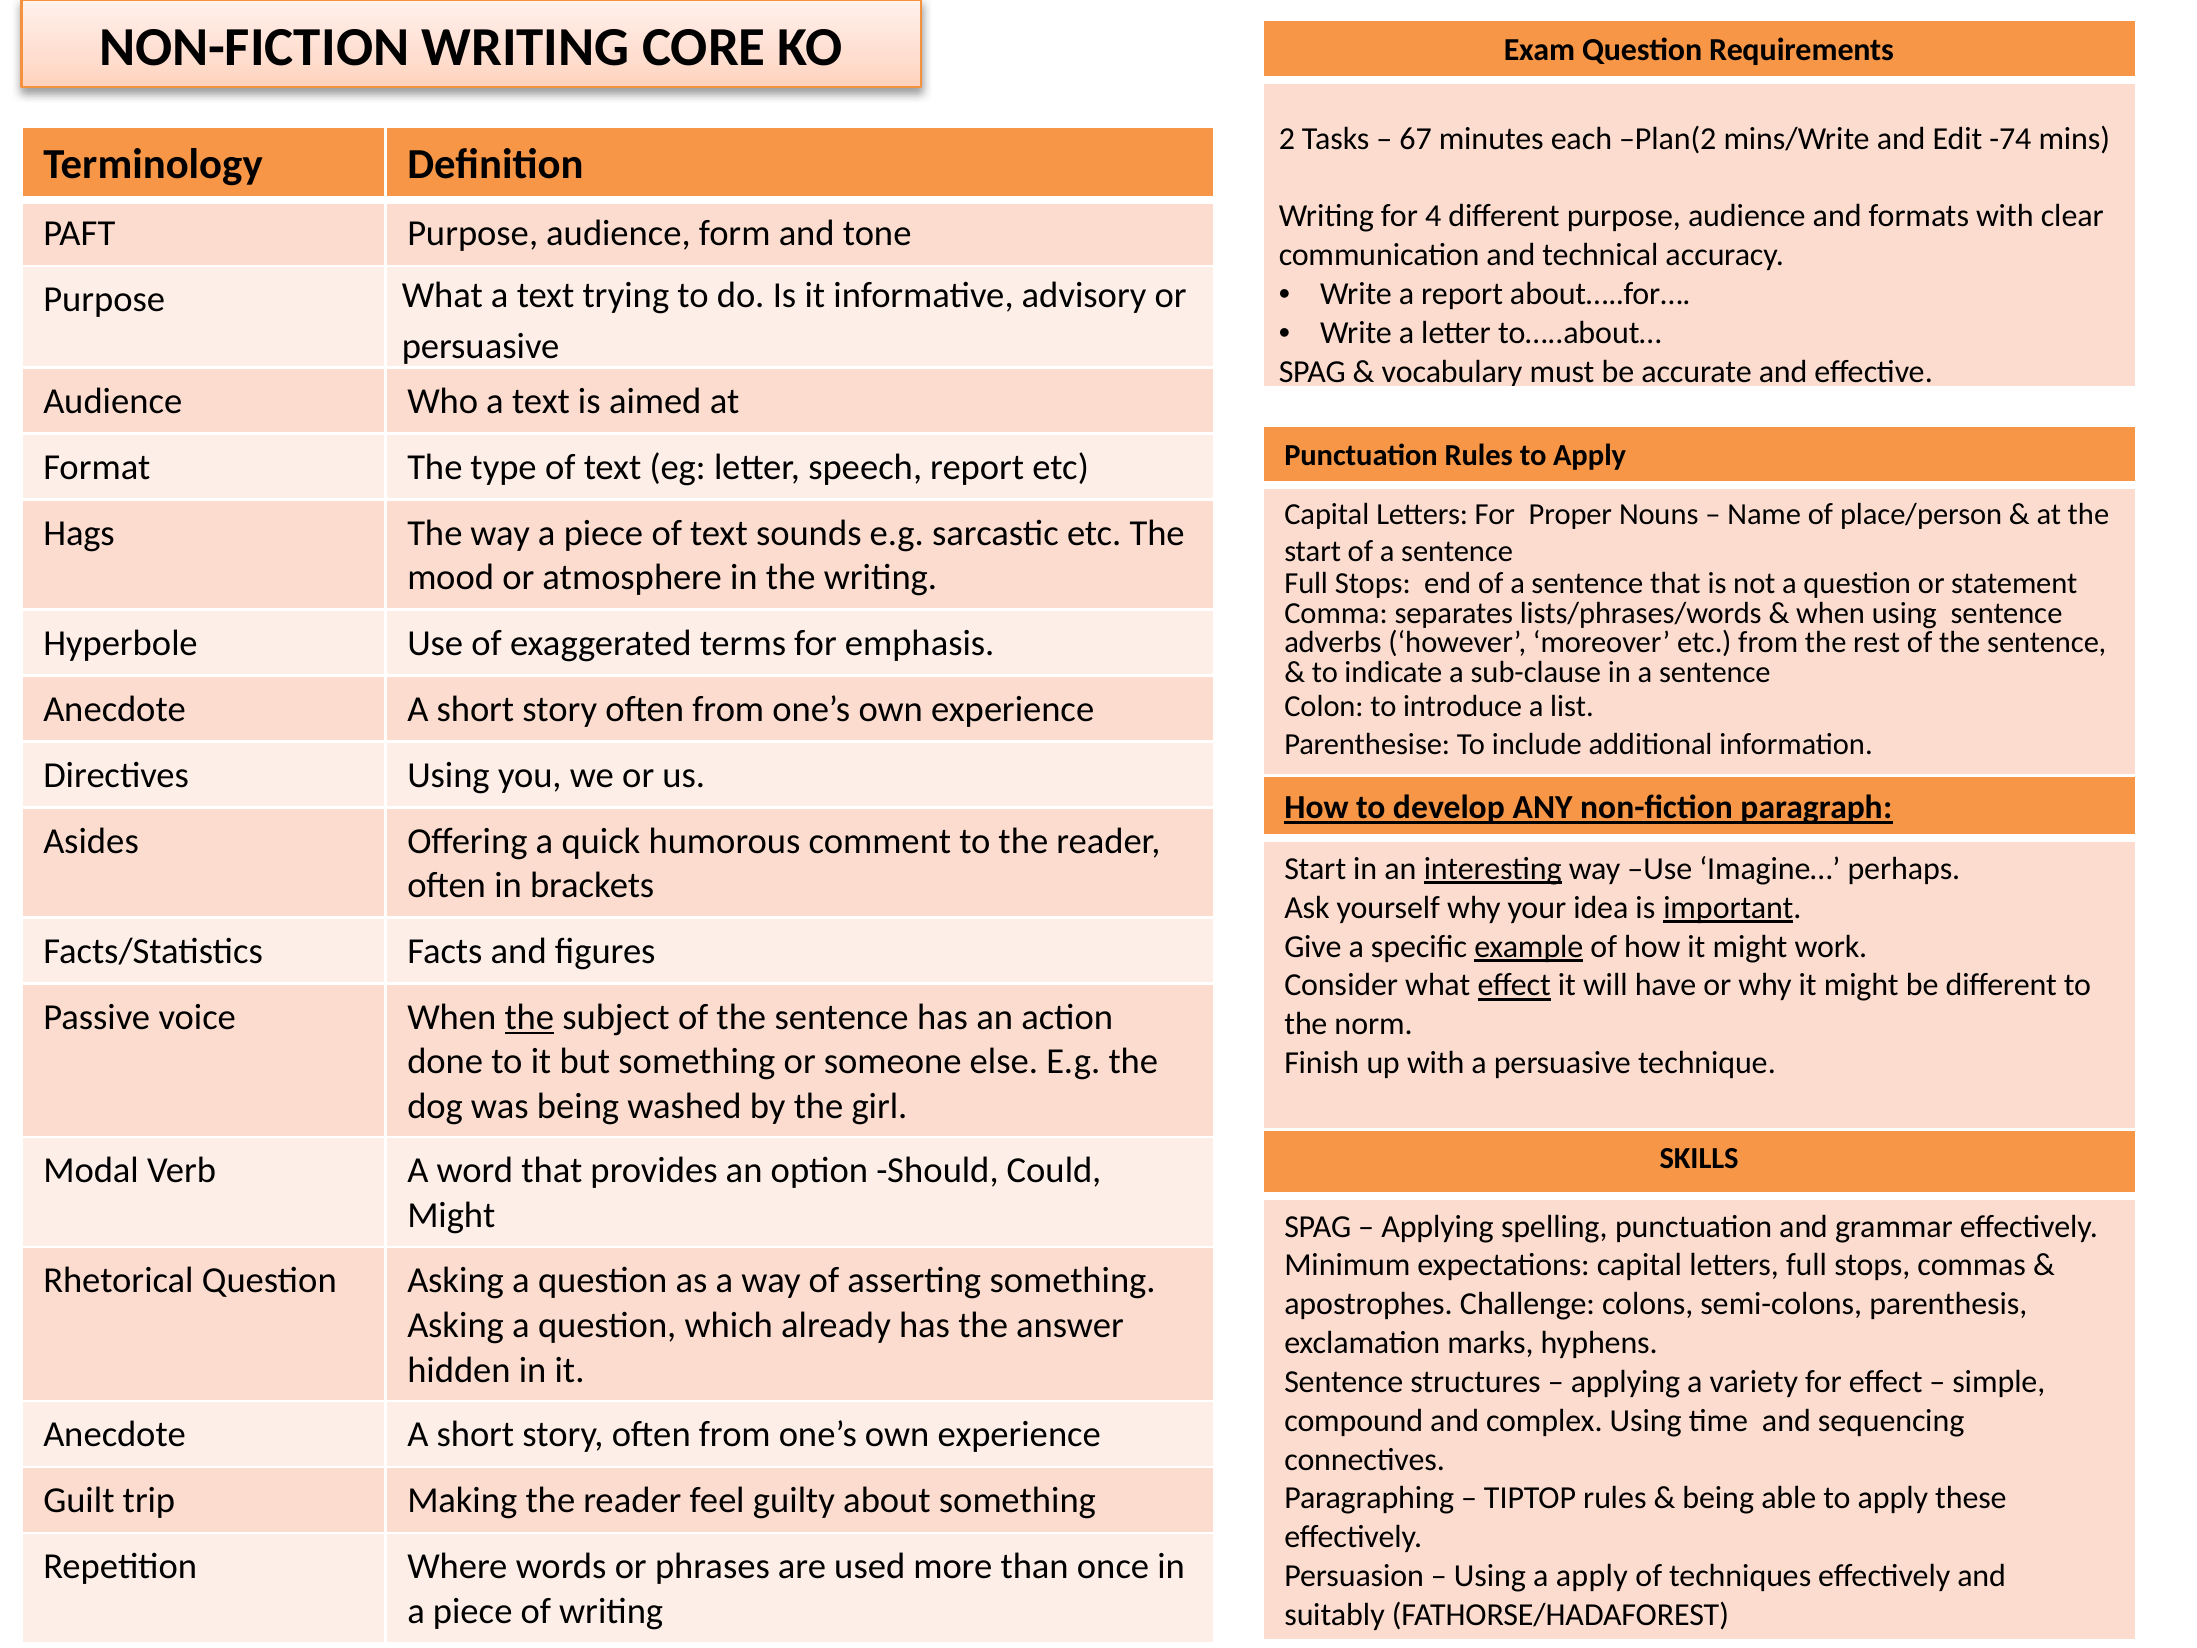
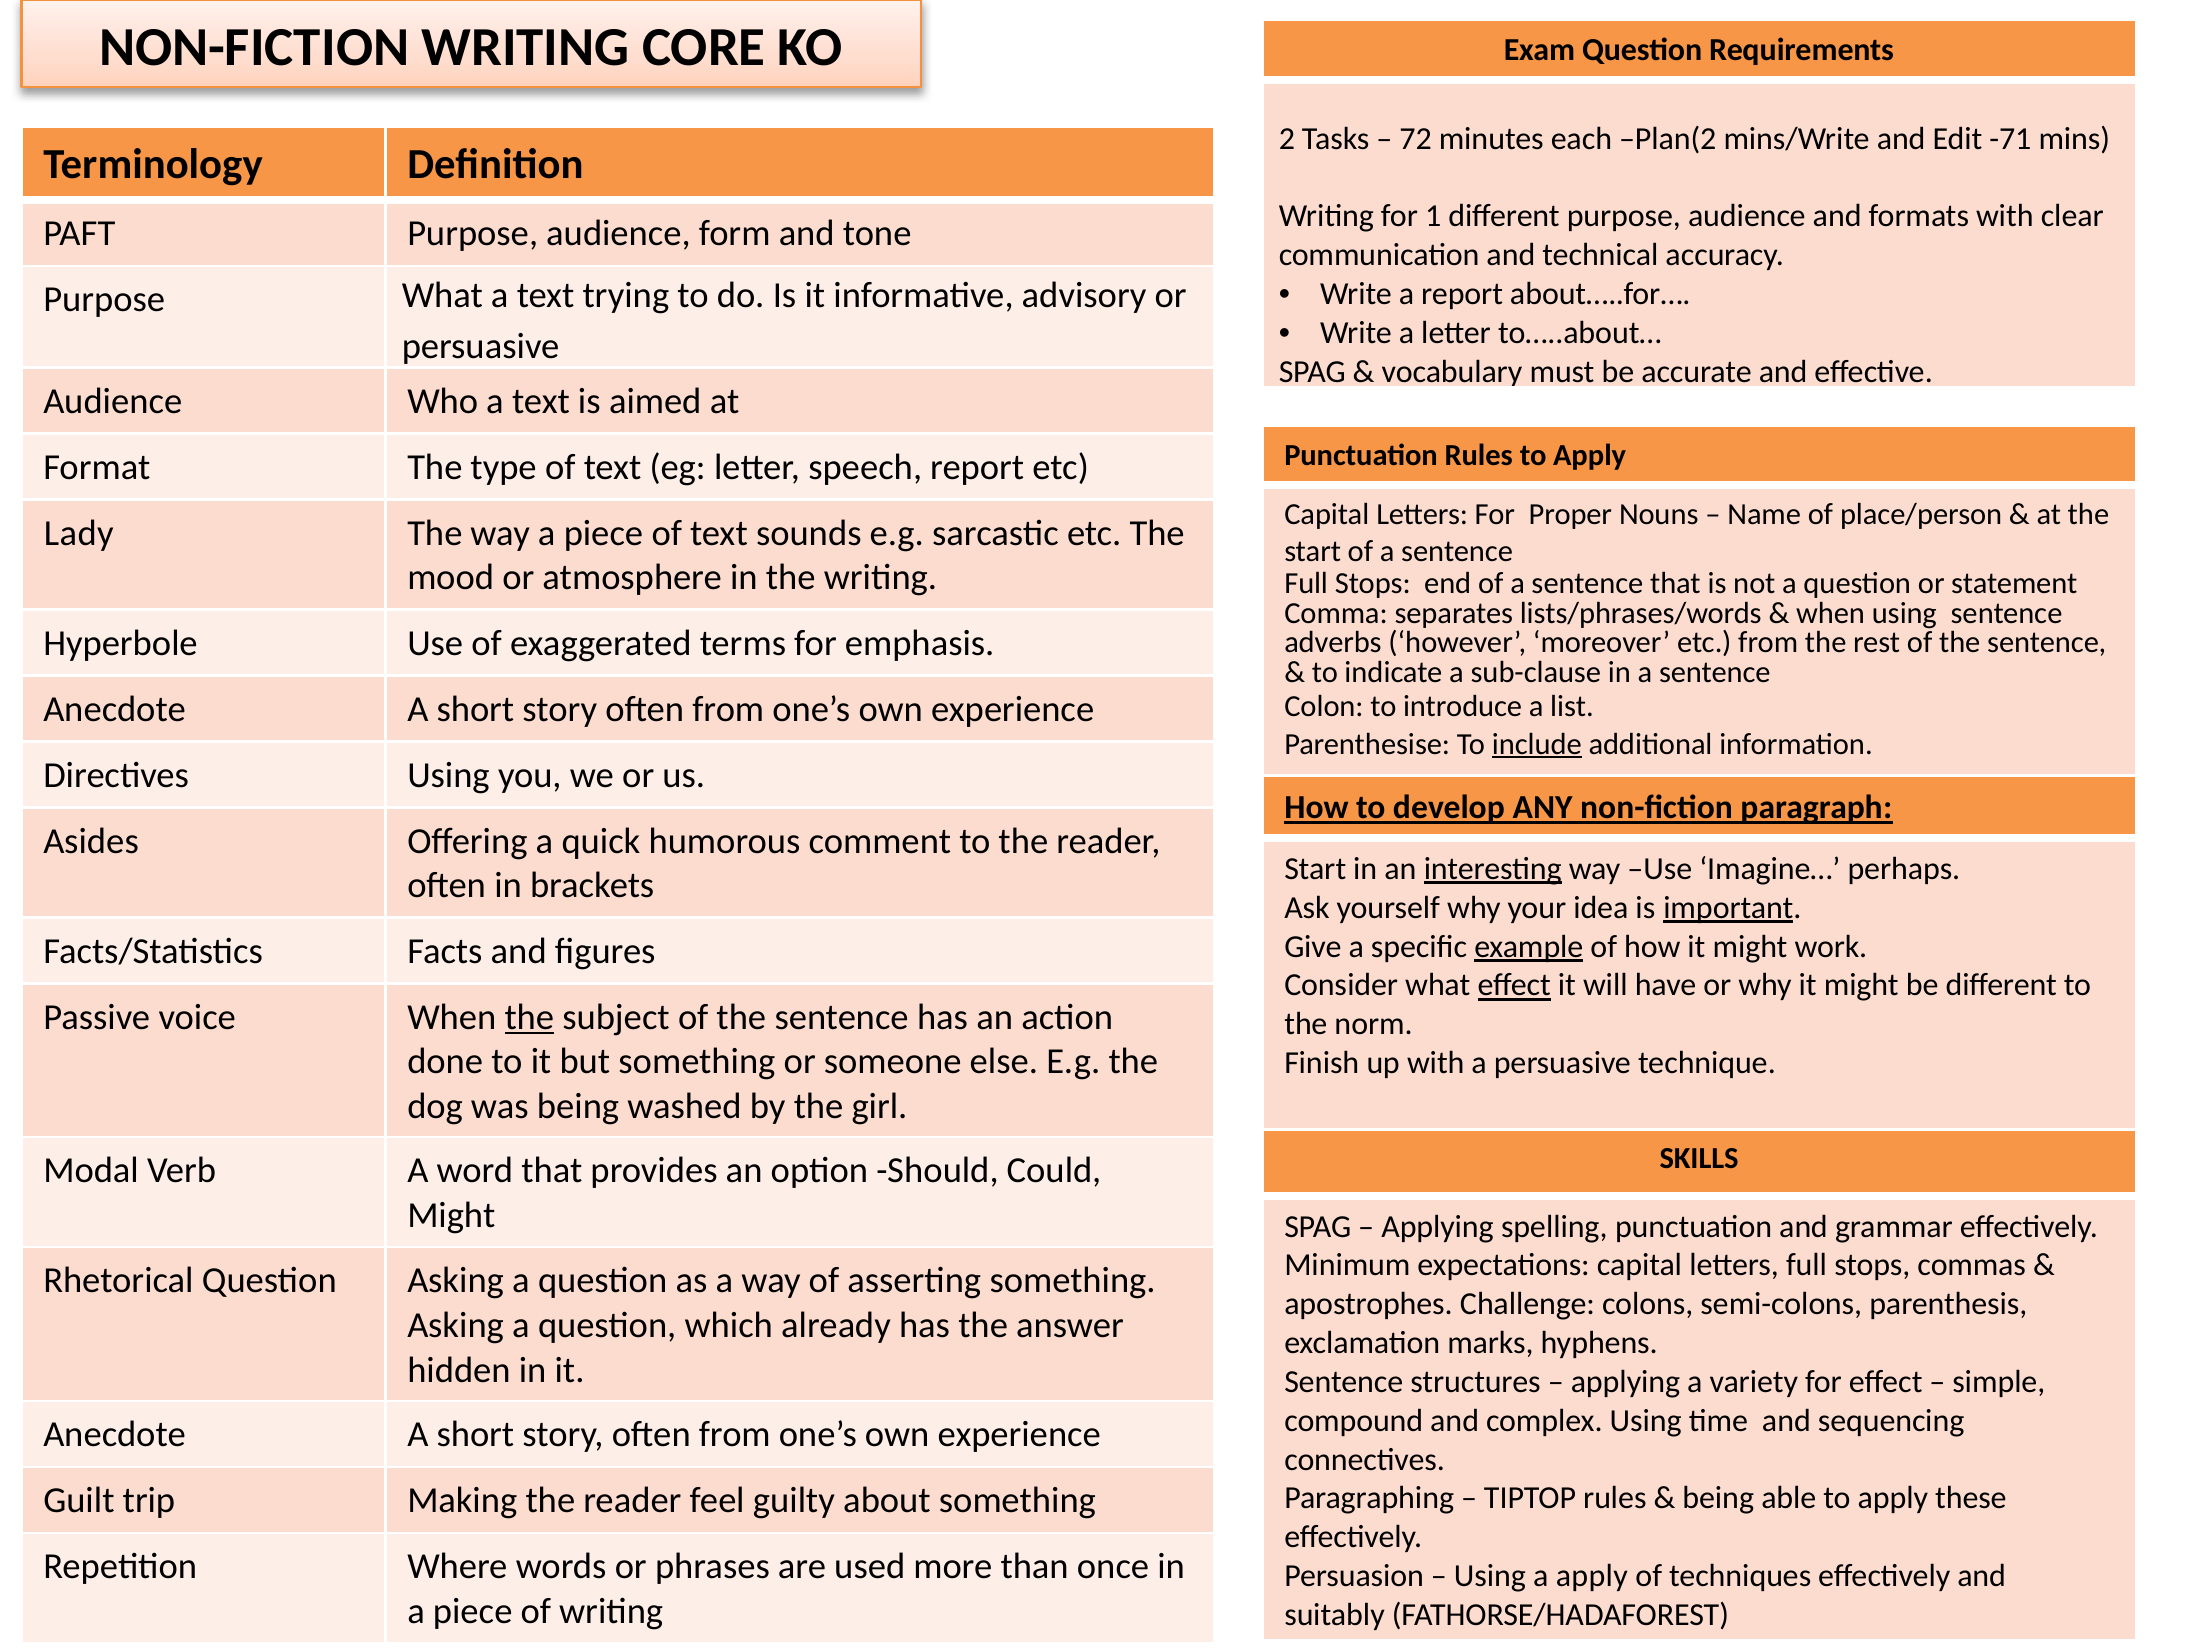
67: 67 -> 72 (1416, 139)
-74: -74 -> -71 (2010, 139)
4: 4 -> 1 (1433, 216)
Hags: Hags -> Lady (79, 533)
include underline: none -> present (1537, 744)
